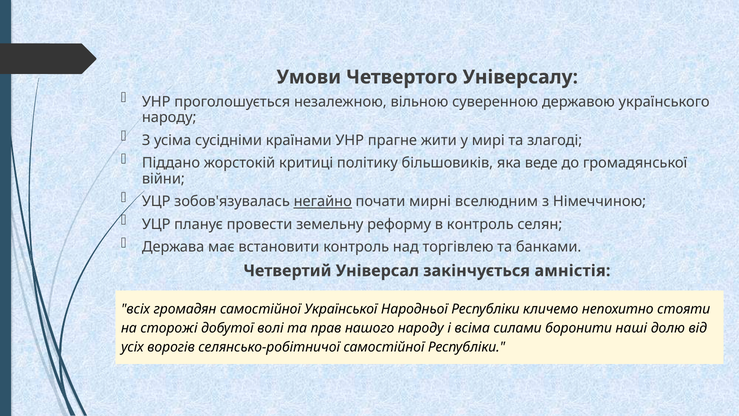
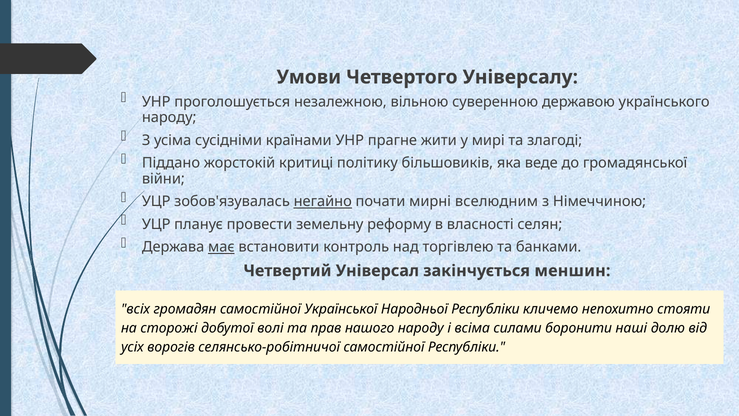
в контроль: контроль -> власності (480, 224)
має underline: none -> present (221, 247)
амністія: амністія -> меншин (572, 271)
